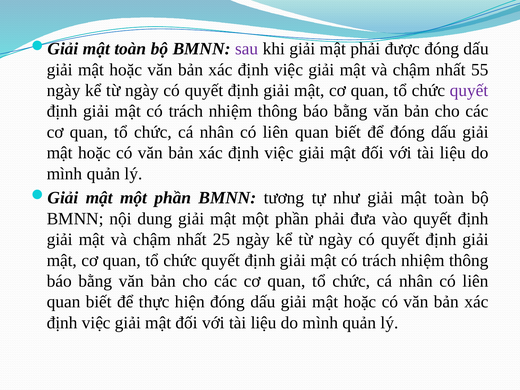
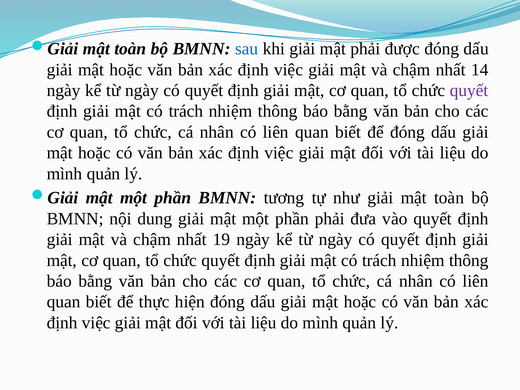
sau colour: purple -> blue (247, 49)
55: 55 -> 14 (480, 70)
25: 25 -> 19 (222, 239)
